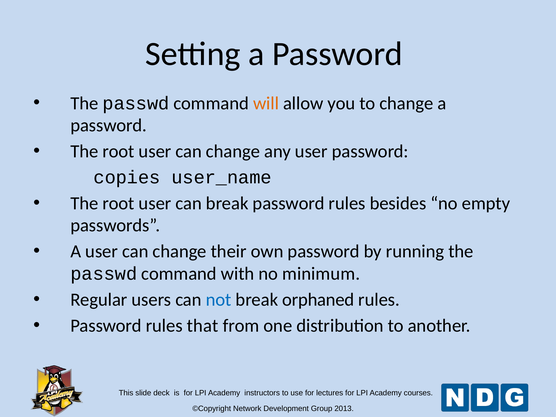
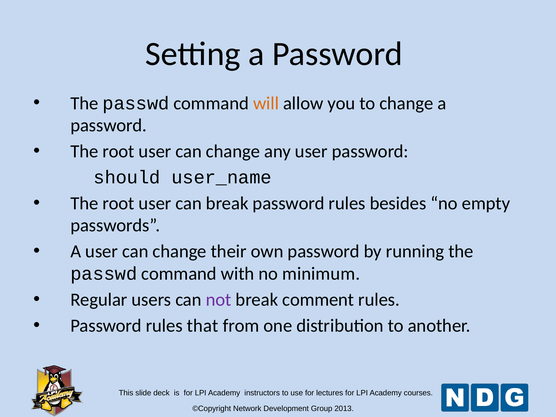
copies: copies -> should (127, 177)
not colour: blue -> purple (219, 300)
orphaned: orphaned -> comment (318, 300)
